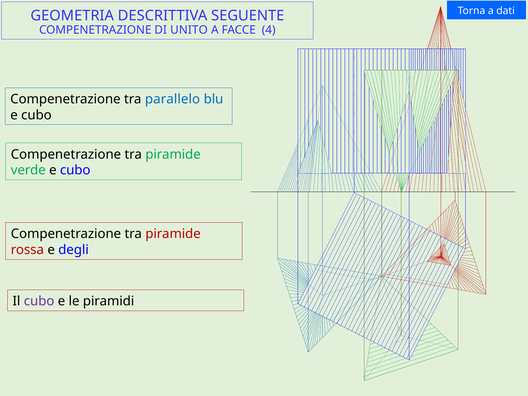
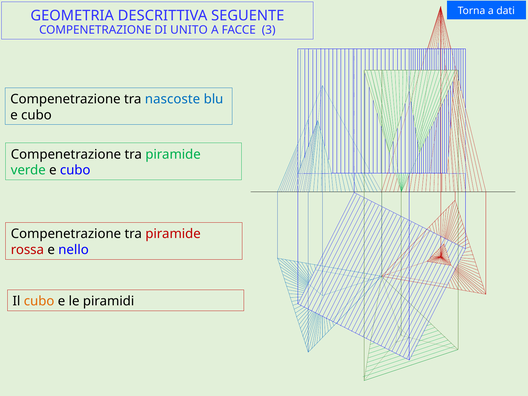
4: 4 -> 3 (269, 30)
parallelo: parallelo -> nascoste (173, 99)
degli: degli -> nello (74, 250)
cubo colour: purple -> orange (39, 301)
